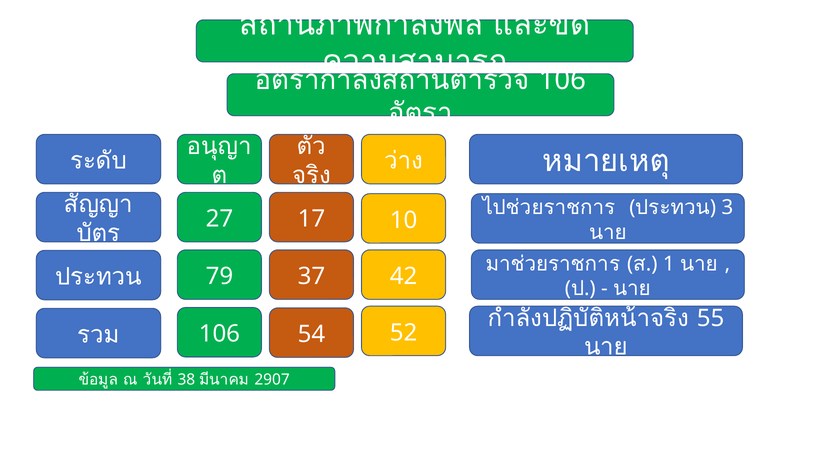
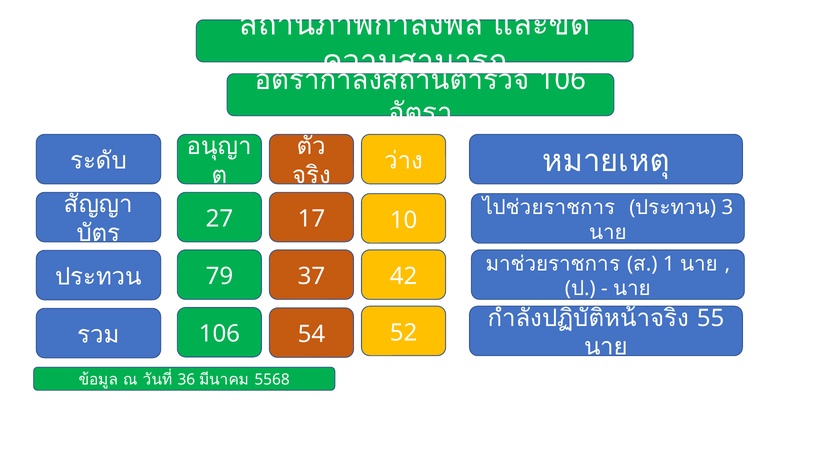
38: 38 -> 36 (186, 380)
2907: 2907 -> 5568 (272, 380)
